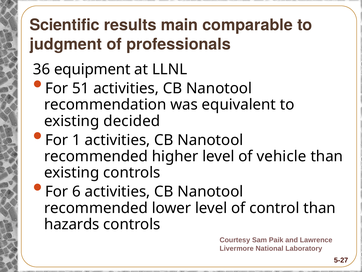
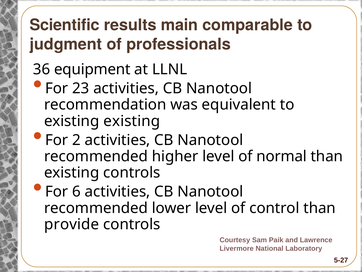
51: 51 -> 23 (81, 88)
existing decided: decided -> existing (132, 121)
1: 1 -> 2 (76, 140)
vehicle: vehicle -> normal (282, 156)
hazards: hazards -> provide (72, 224)
